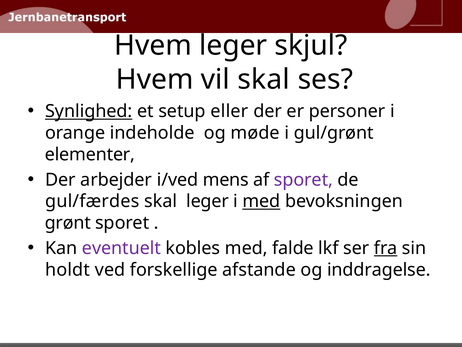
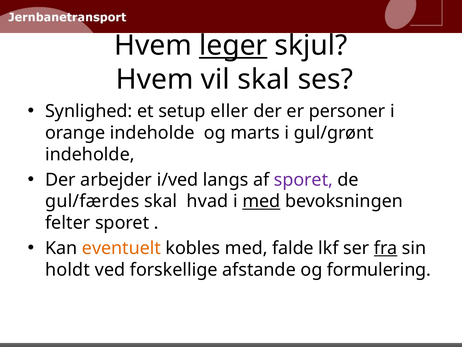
leger underline: none -> present (233, 45)
Synlighed underline: present -> none (89, 111)
møde: møde -> marts (255, 133)
elementer: elementer -> indeholde (90, 154)
mens: mens -> langs (226, 180)
skal leger: leger -> hvad (207, 201)
grønt: grønt -> felter (68, 223)
eventuelt colour: purple -> orange (121, 248)
inddragelse: inddragelse -> formulering (379, 269)
